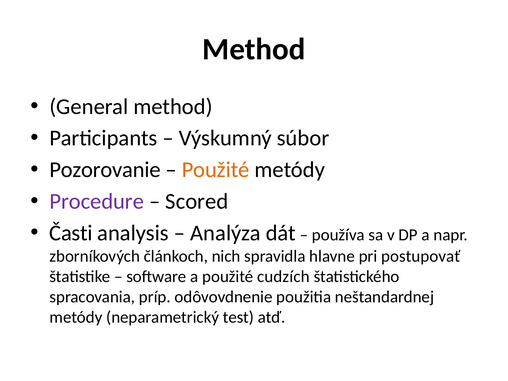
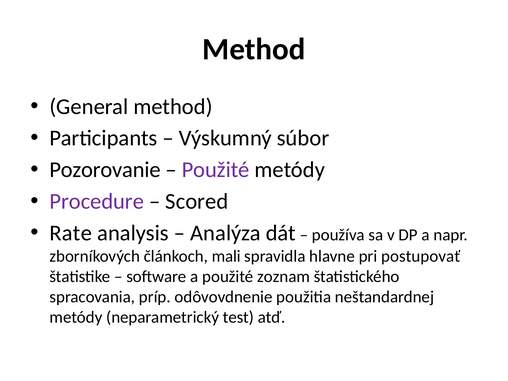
Použité colour: orange -> purple (216, 170)
Časti: Časti -> Rate (71, 233)
nich: nich -> mali (226, 256)
cudzích: cudzích -> zoznam (284, 277)
